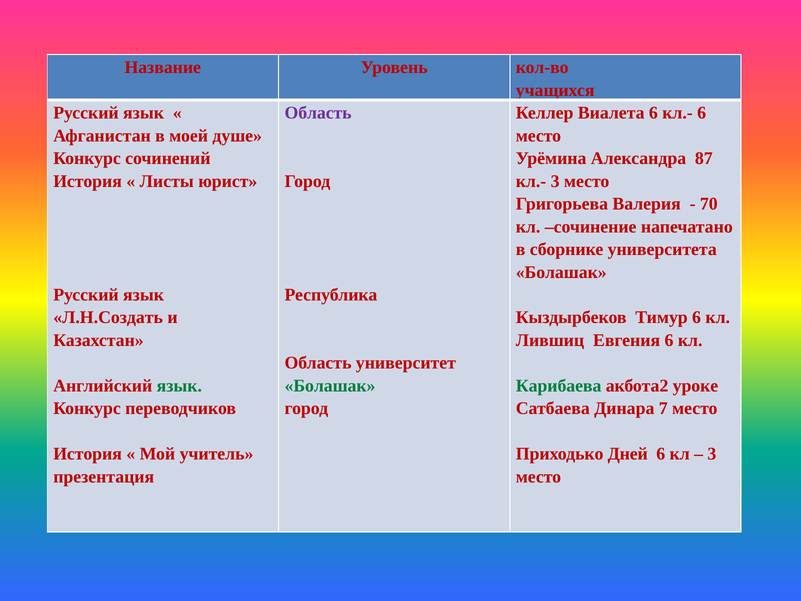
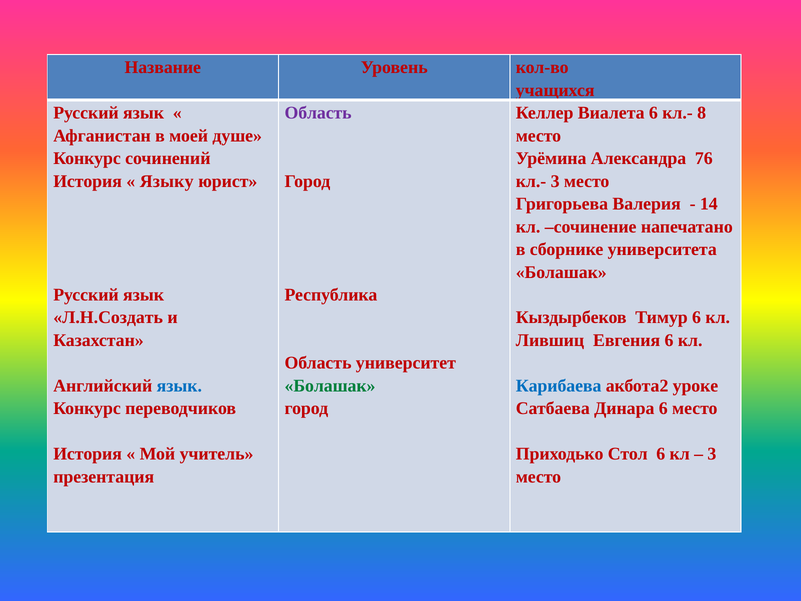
кл.- 6: 6 -> 8 (702, 113)
87: 87 -> 76 (704, 158)
Листы: Листы -> Языку (167, 181)
70: 70 -> 14 (709, 204)
язык colour: green -> blue (179, 386)
Карибаева colour: green -> blue (559, 386)
Динара 7: 7 -> 6 (663, 408)
Дней: Дней -> Стол (628, 454)
